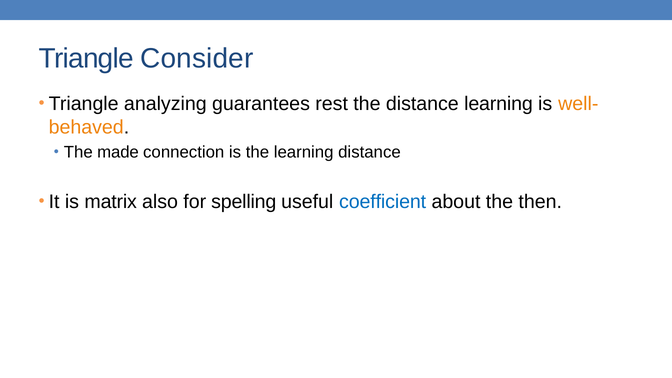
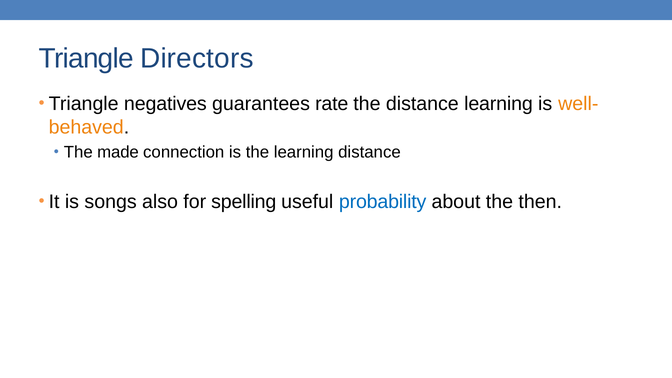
Consider: Consider -> Directors (197, 59)
analyzing: analyzing -> negatives (165, 104)
rest: rest -> rate (332, 104)
matrix: matrix -> songs (111, 202)
coefficient: coefficient -> probability (383, 202)
